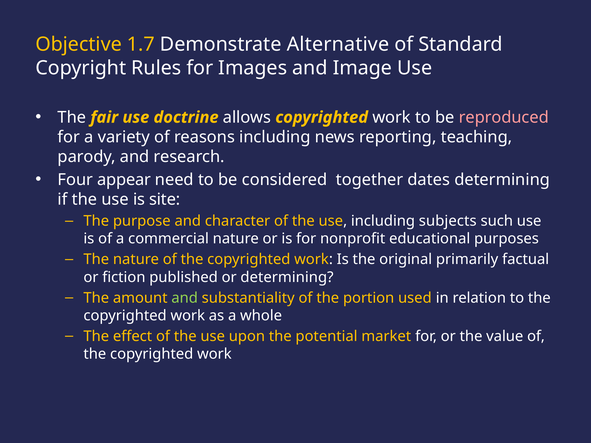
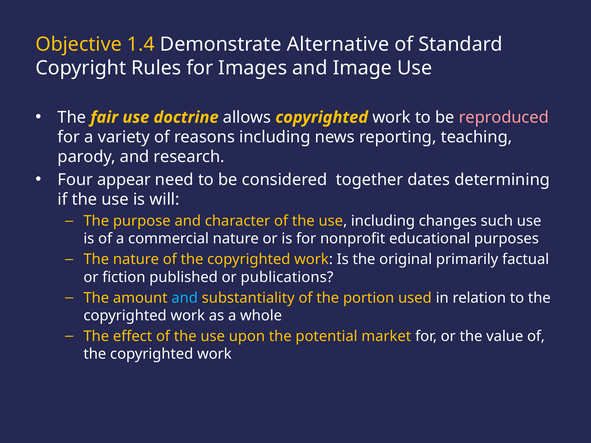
1.7: 1.7 -> 1.4 (141, 44)
site: site -> will (165, 200)
subjects: subjects -> changes (448, 221)
or determining: determining -> publications (287, 277)
and colour: light green -> light blue (185, 298)
